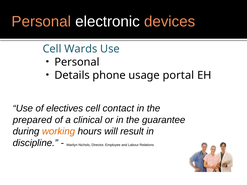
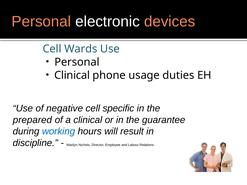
Details: Details -> Clinical (72, 75)
portal: portal -> duties (178, 75)
electives: electives -> negative (65, 109)
contact: contact -> specific (118, 109)
working colour: orange -> blue (59, 132)
